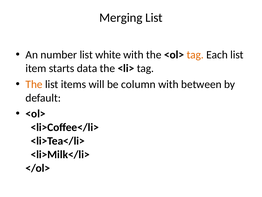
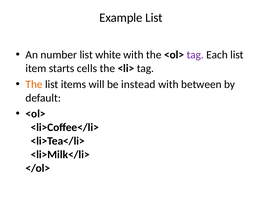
Merging: Merging -> Example (121, 18)
tag colour: orange -> purple (195, 55)
data: data -> cells (87, 68)
column: column -> instead (138, 84)
